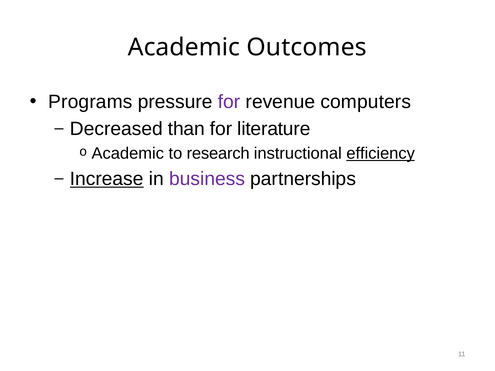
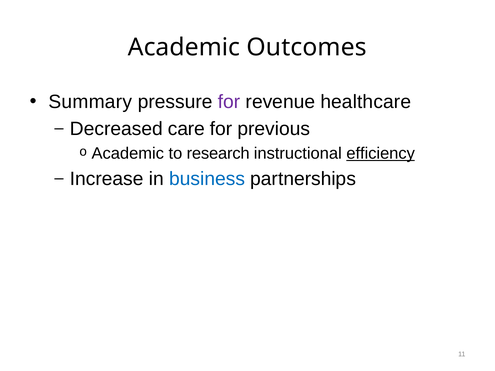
Programs: Programs -> Summary (90, 102)
computers: computers -> healthcare (366, 102)
than: than -> care (186, 129)
literature: literature -> previous (274, 129)
Increase underline: present -> none (107, 179)
business colour: purple -> blue (207, 179)
